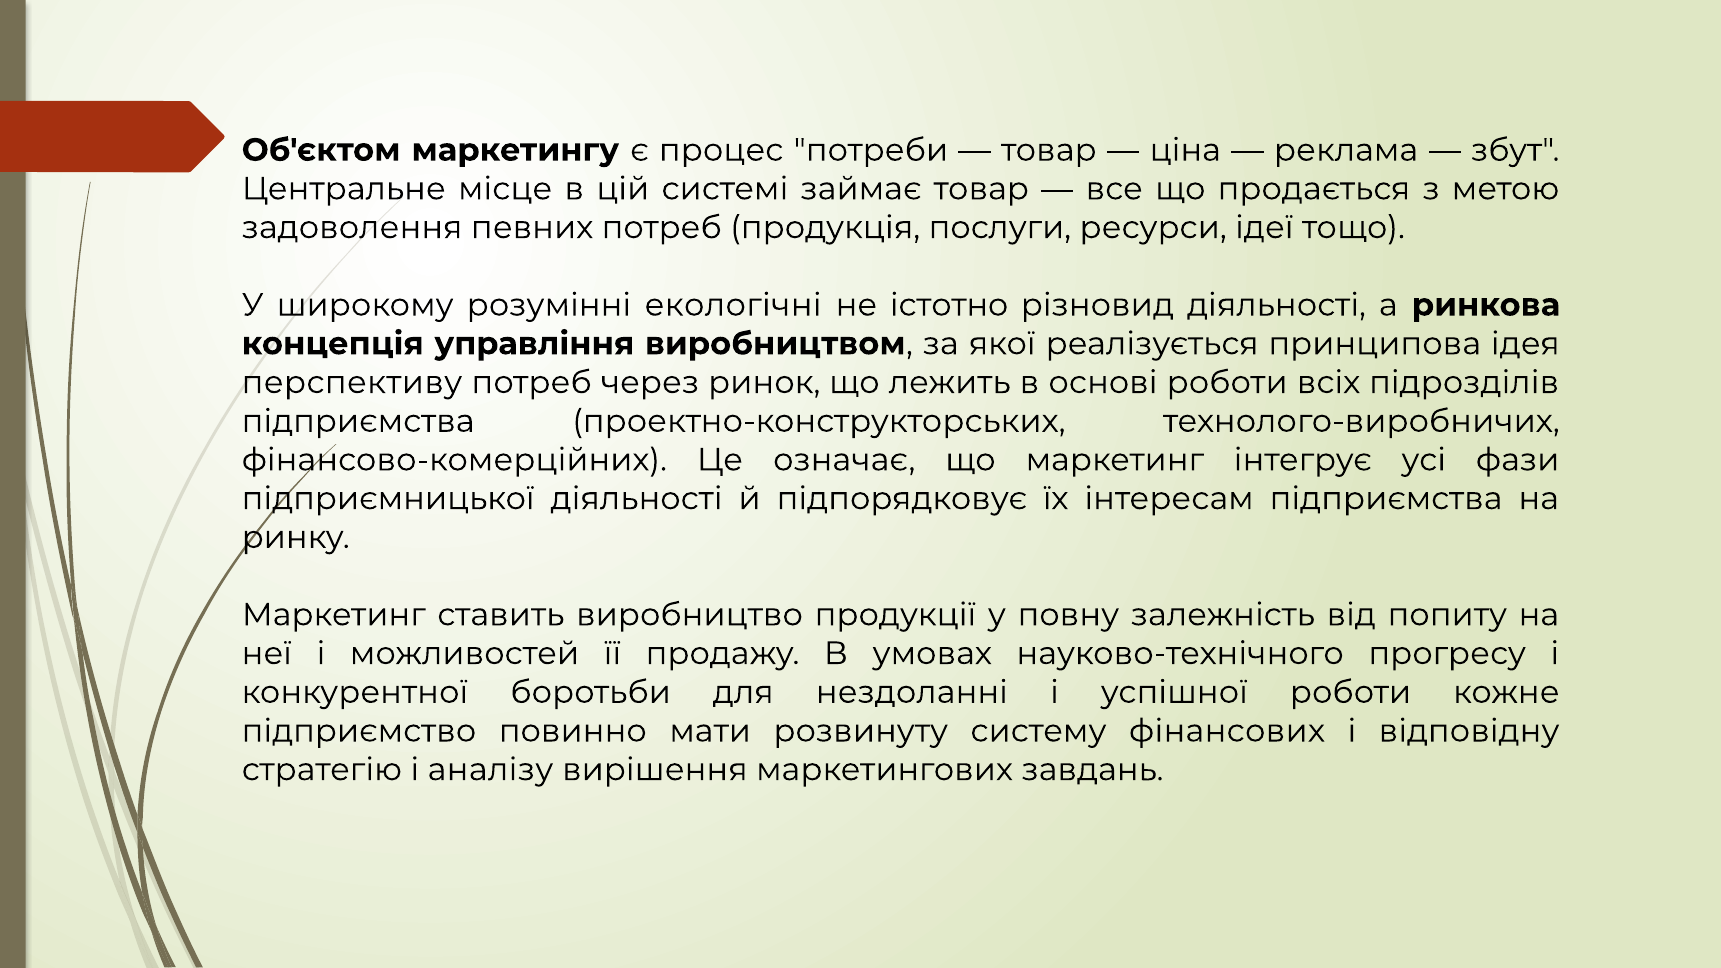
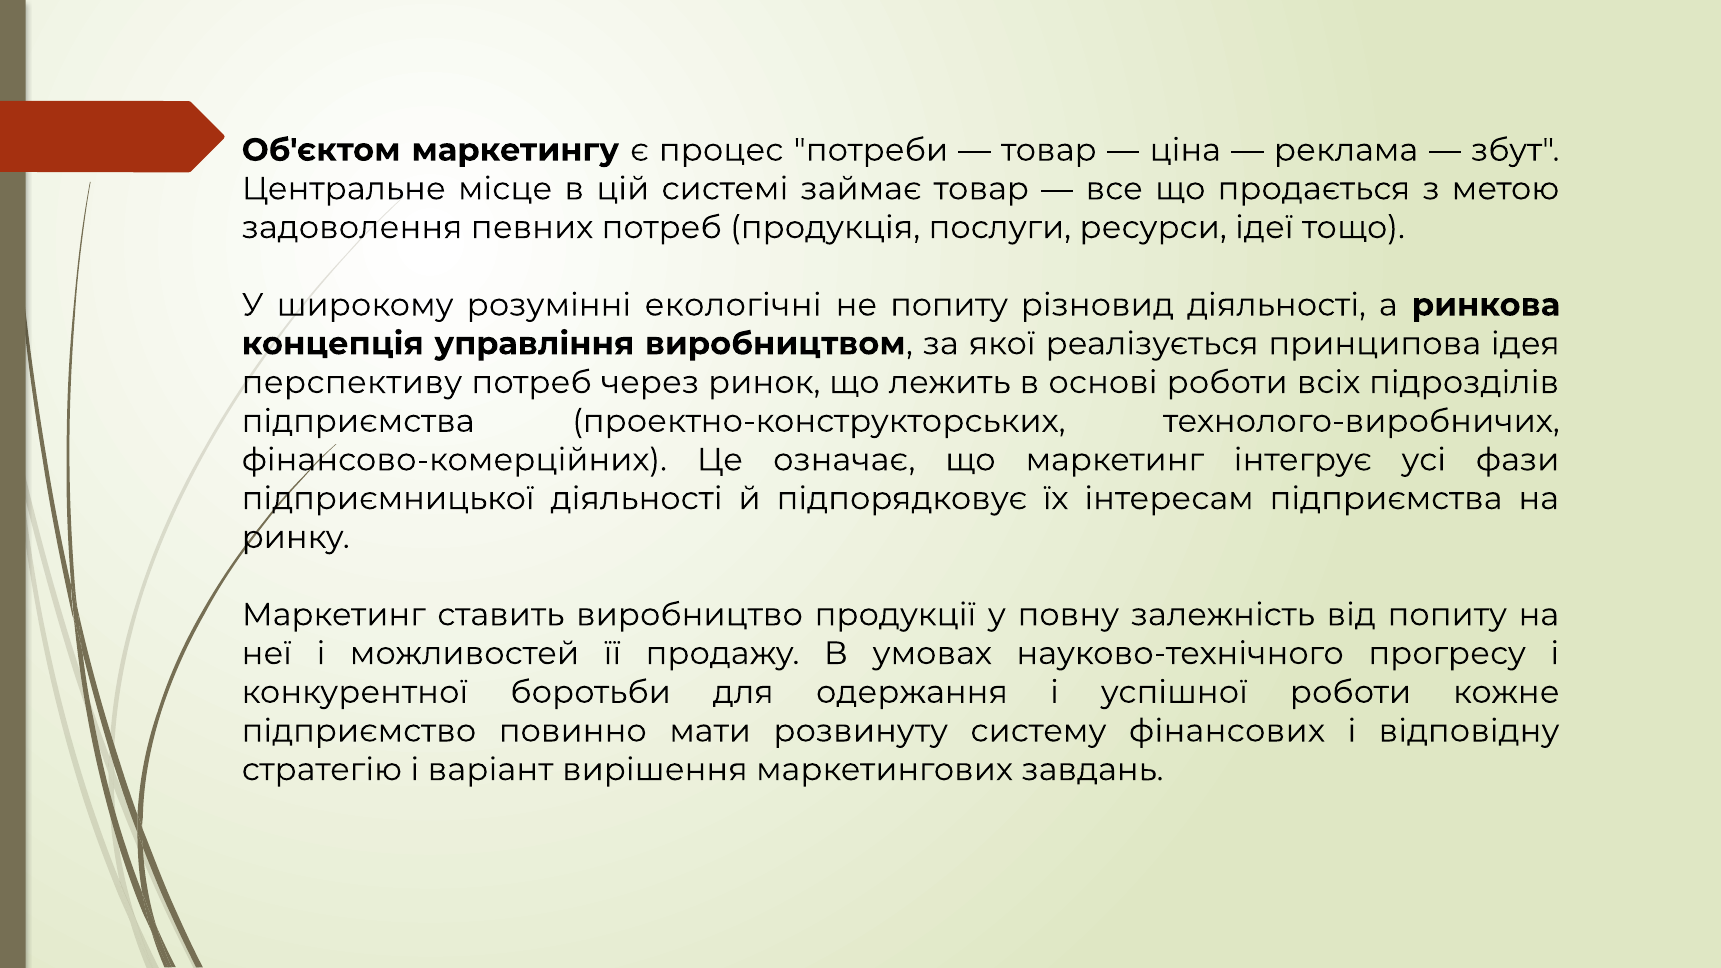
не істотно: істотно -> попиту (949, 305)
нездоланні: нездоланні -> одержання (912, 692)
аналізу: аналізу -> варіант (491, 770)
